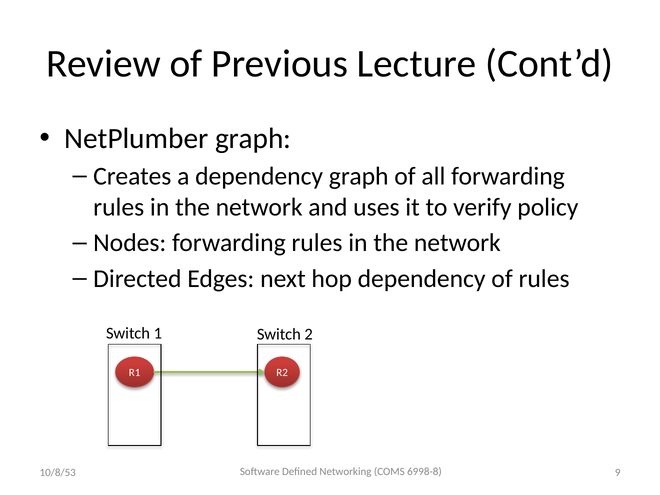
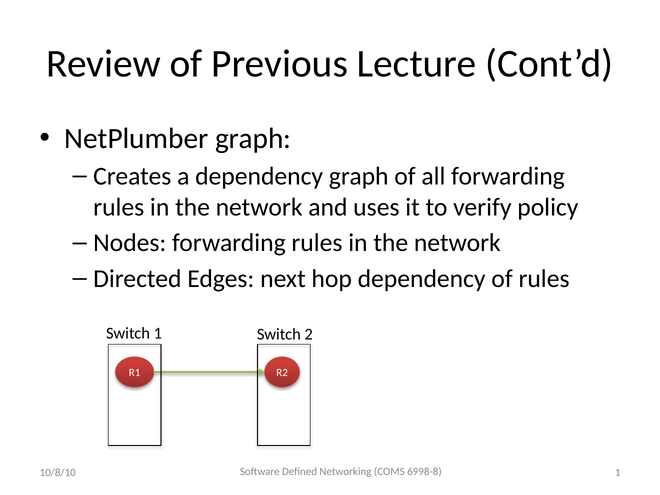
6998-8 9: 9 -> 1 (618, 473)
10/8/53: 10/8/53 -> 10/8/10 (58, 473)
